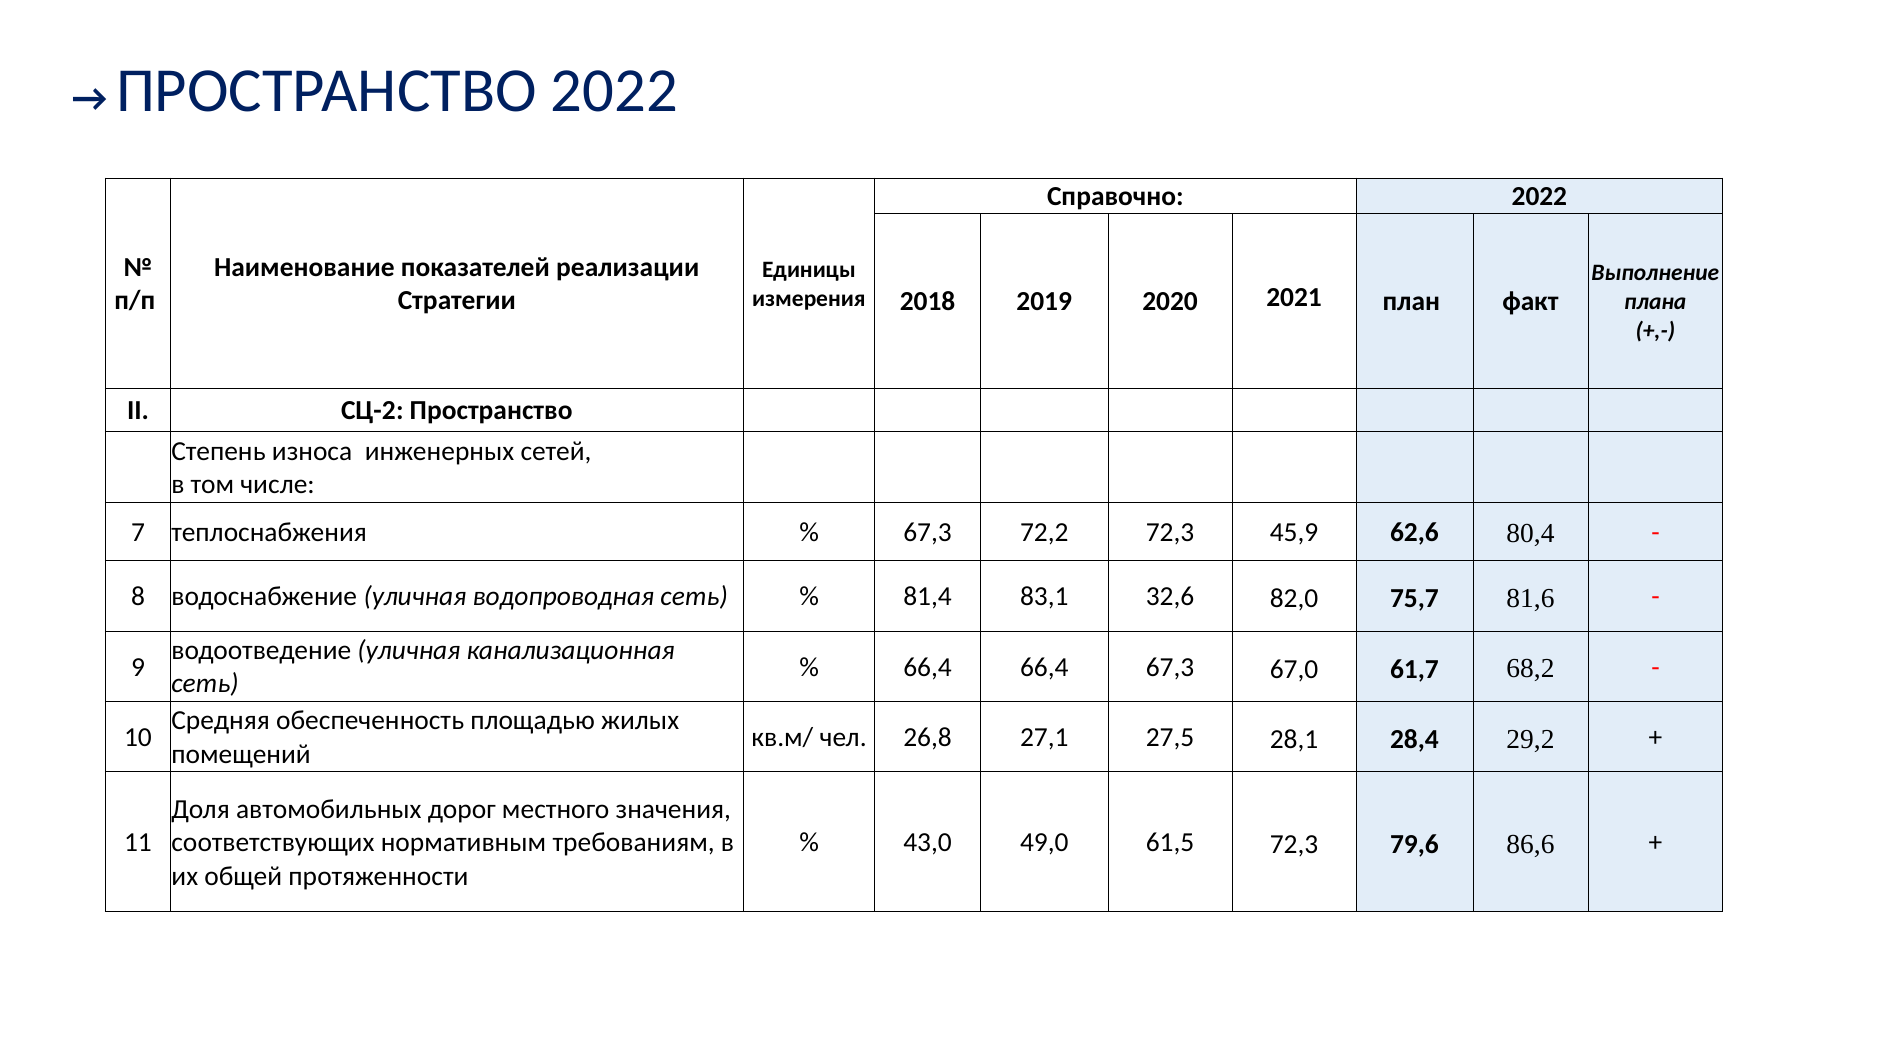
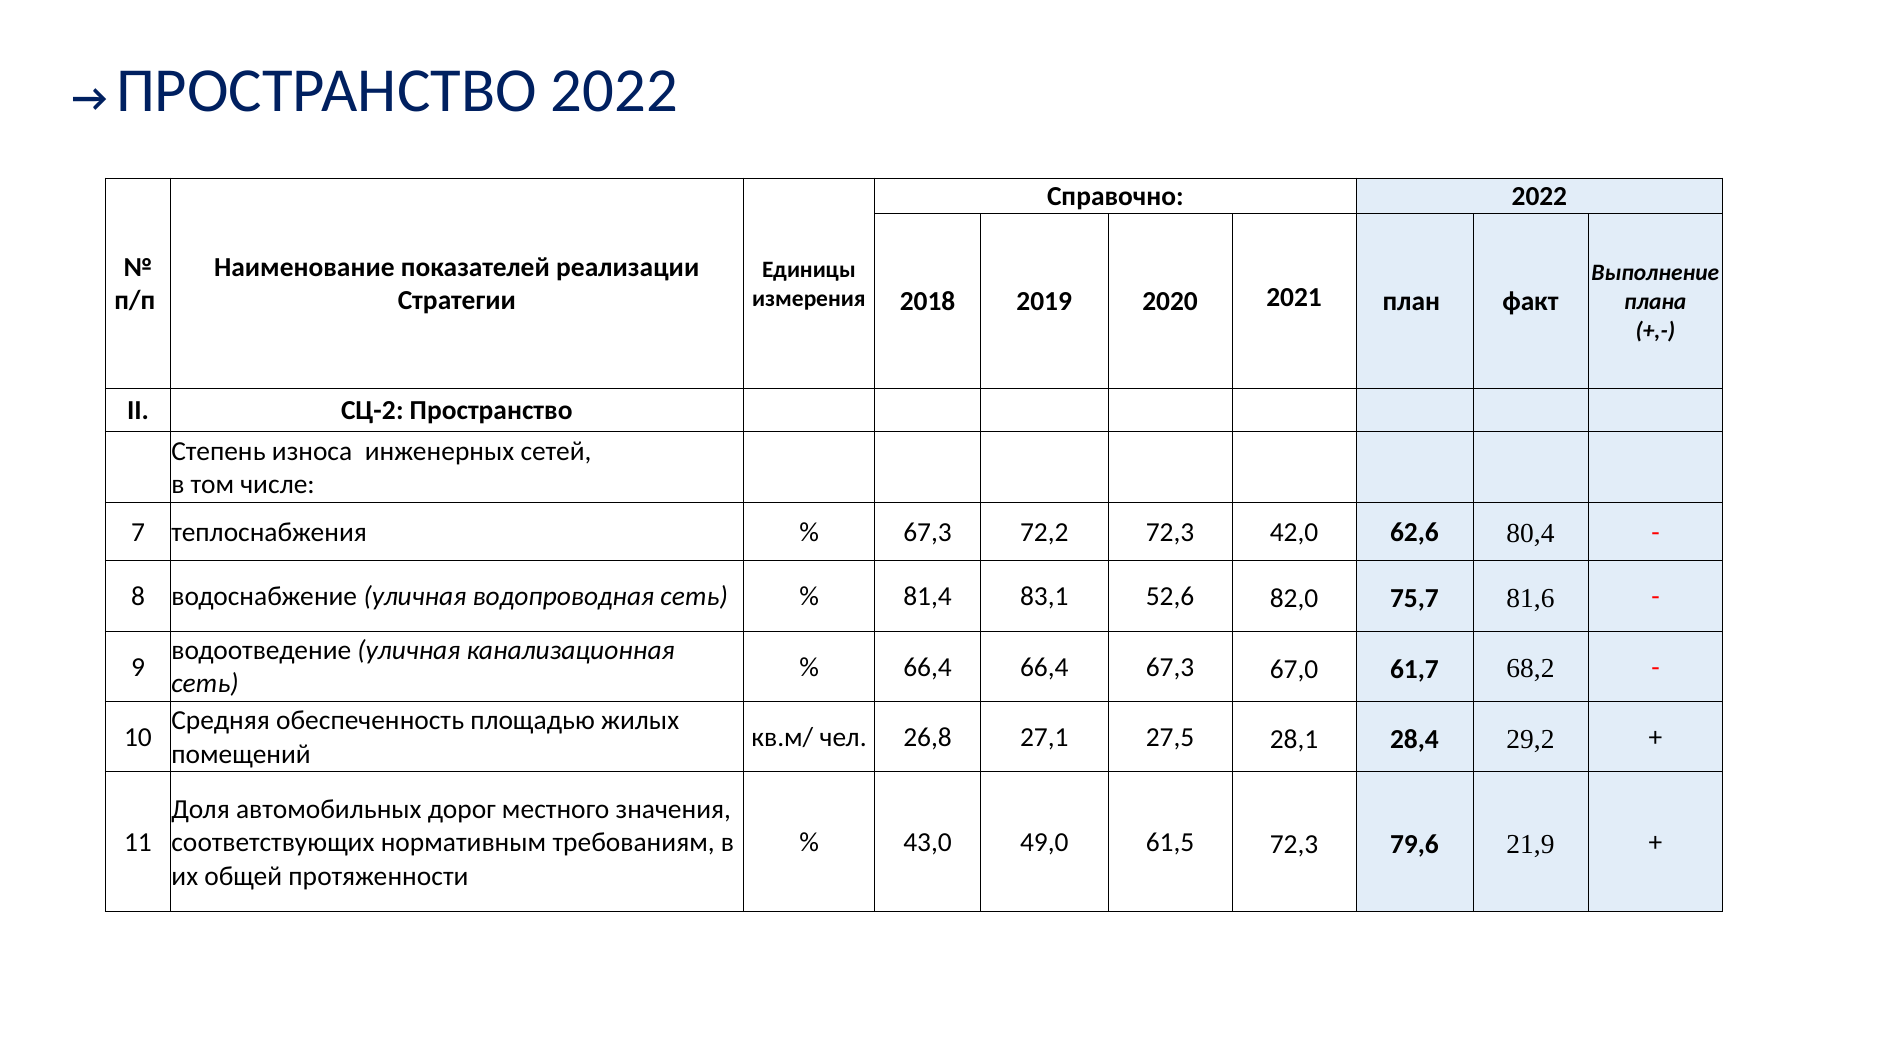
45,9: 45,9 -> 42,0 (1294, 532)
32,6: 32,6 -> 52,6 (1170, 597)
86,6: 86,6 -> 21,9 (1530, 844)
